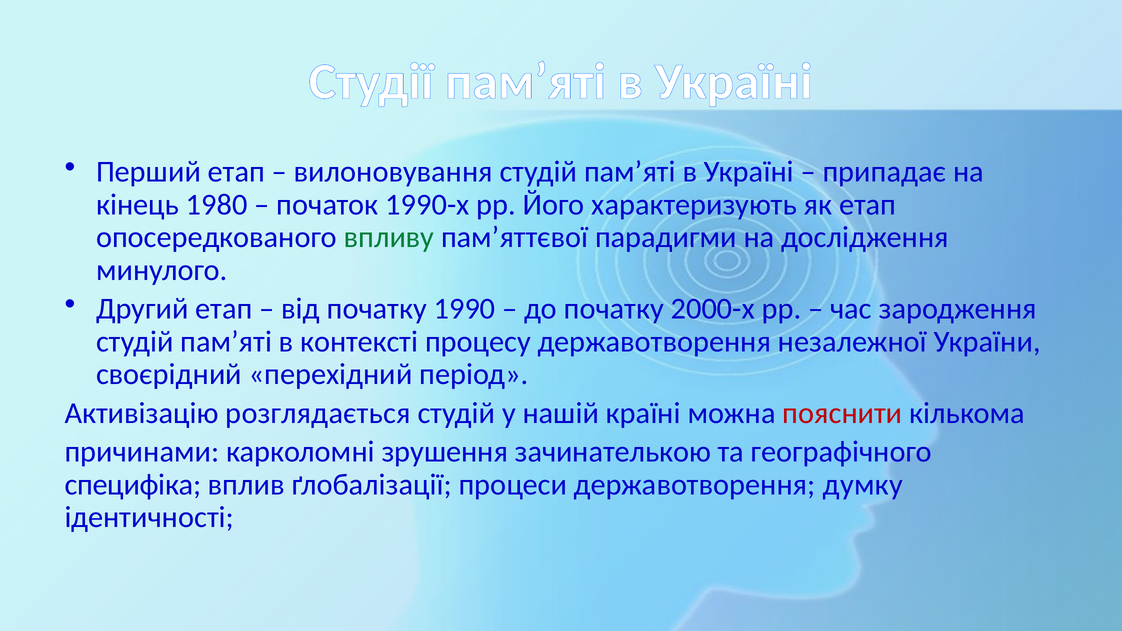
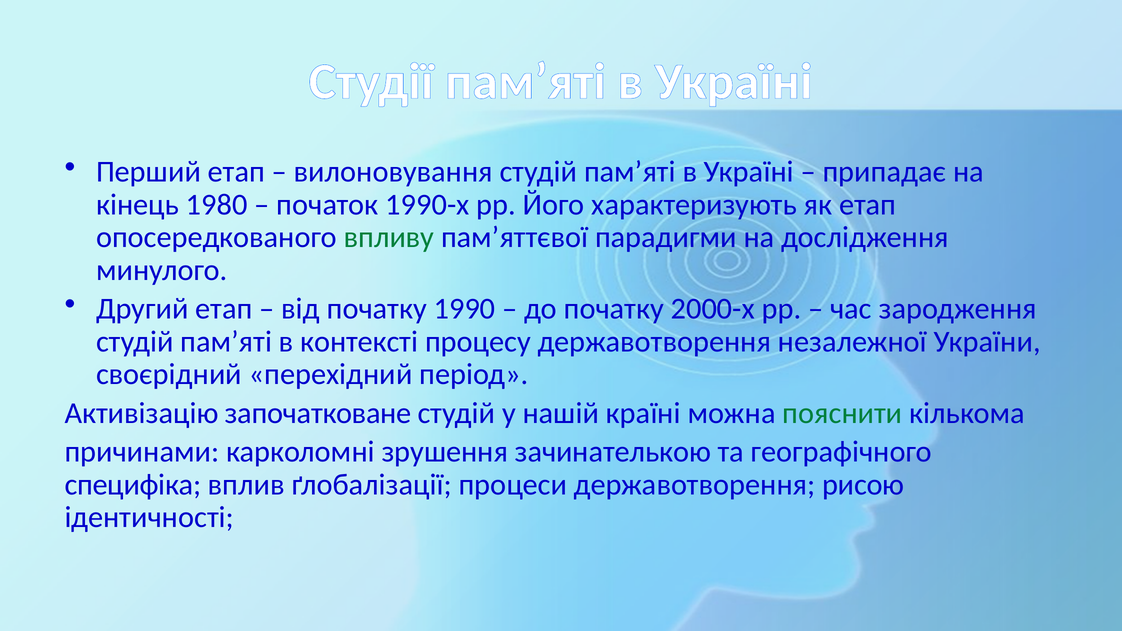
розглядається: розглядається -> започатковане (318, 413)
пояснити colour: red -> green (842, 413)
думку: думку -> рисою (863, 485)
